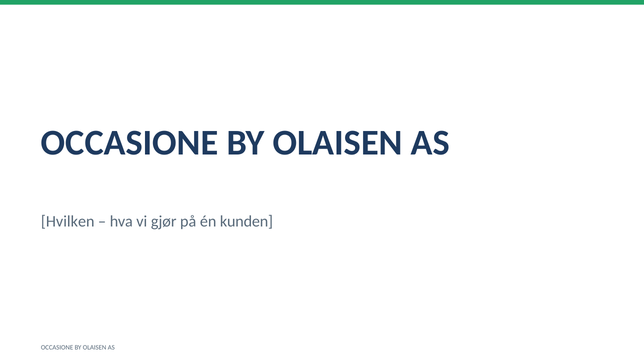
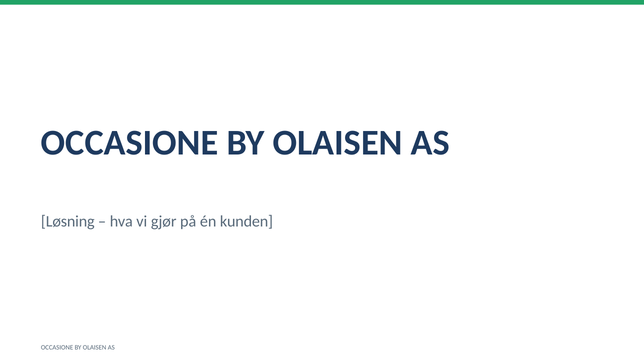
Hvilken: Hvilken -> Løsning (68, 222)
